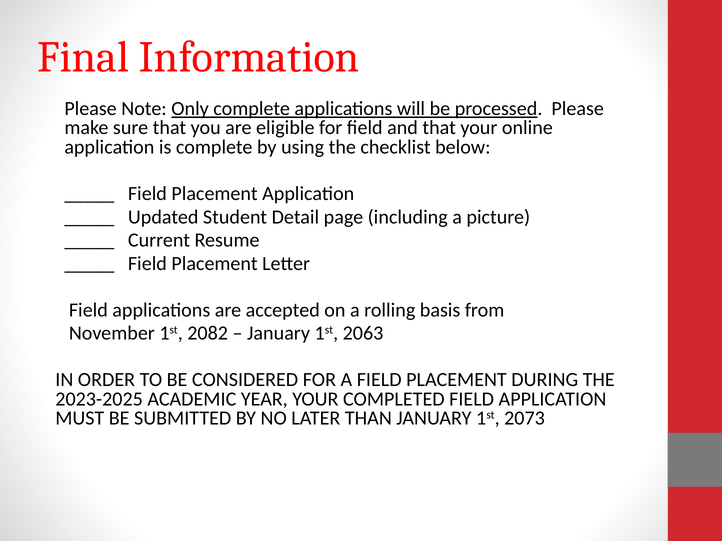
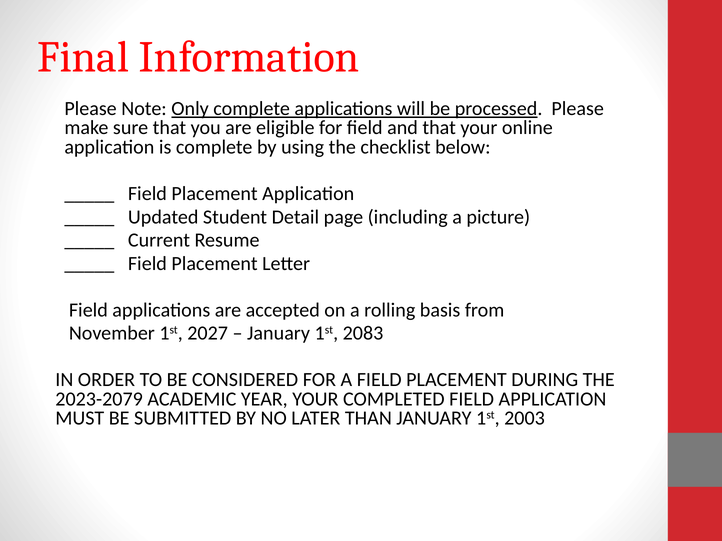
2082: 2082 -> 2027 (208, 333)
2063: 2063 -> 2083 (363, 333)
2023-2025: 2023-2025 -> 2023-2079 (99, 399)
2073: 2073 -> 2003 (525, 419)
